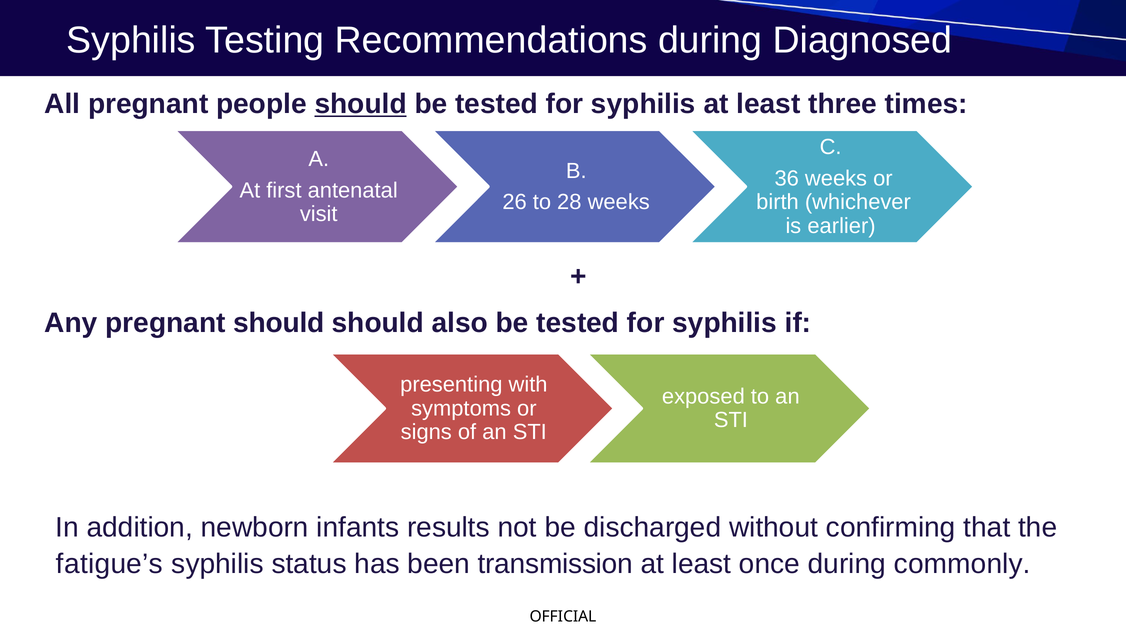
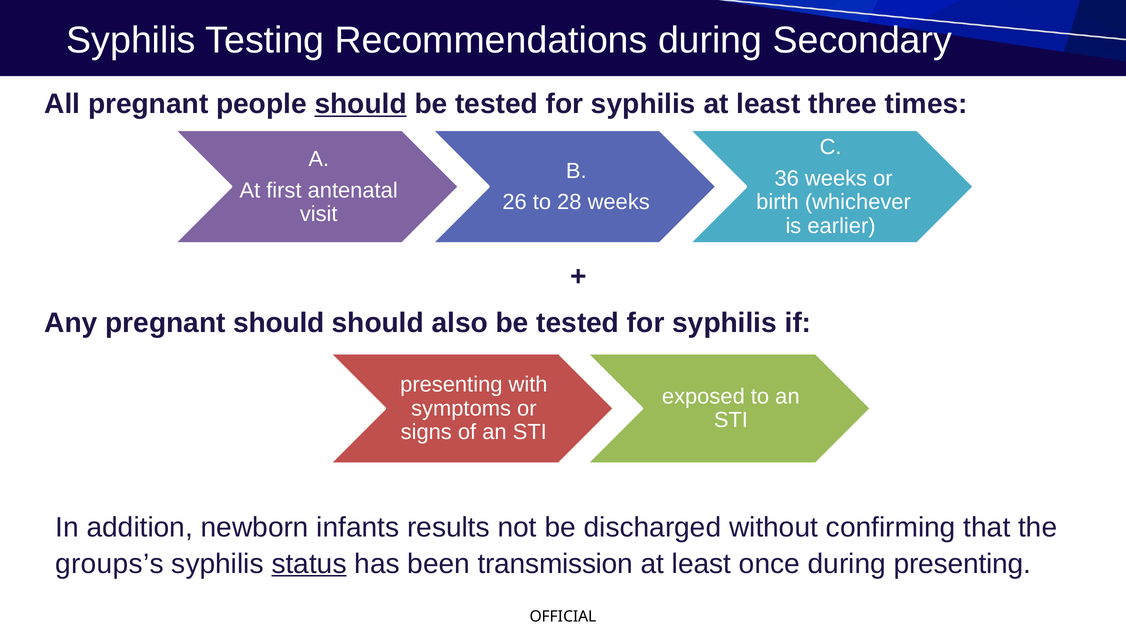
Diagnosed: Diagnosed -> Secondary (862, 40)
fatigue’s: fatigue’s -> groups’s (110, 564)
status underline: none -> present (309, 564)
during commonly: commonly -> presenting (962, 564)
